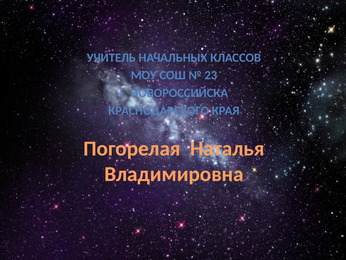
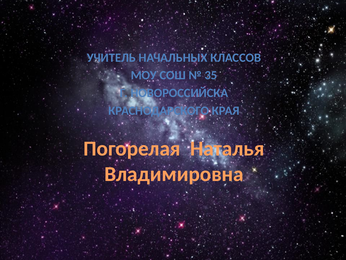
23: 23 -> 35 (211, 75)
